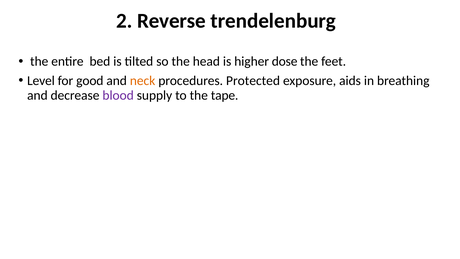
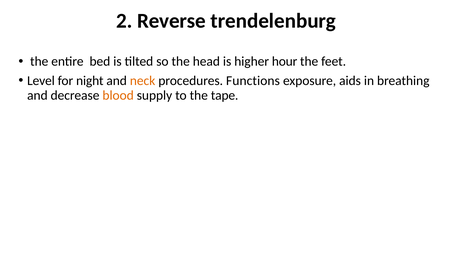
dose: dose -> hour (285, 61)
good: good -> night (90, 81)
Protected: Protected -> Functions (253, 81)
blood colour: purple -> orange (118, 95)
